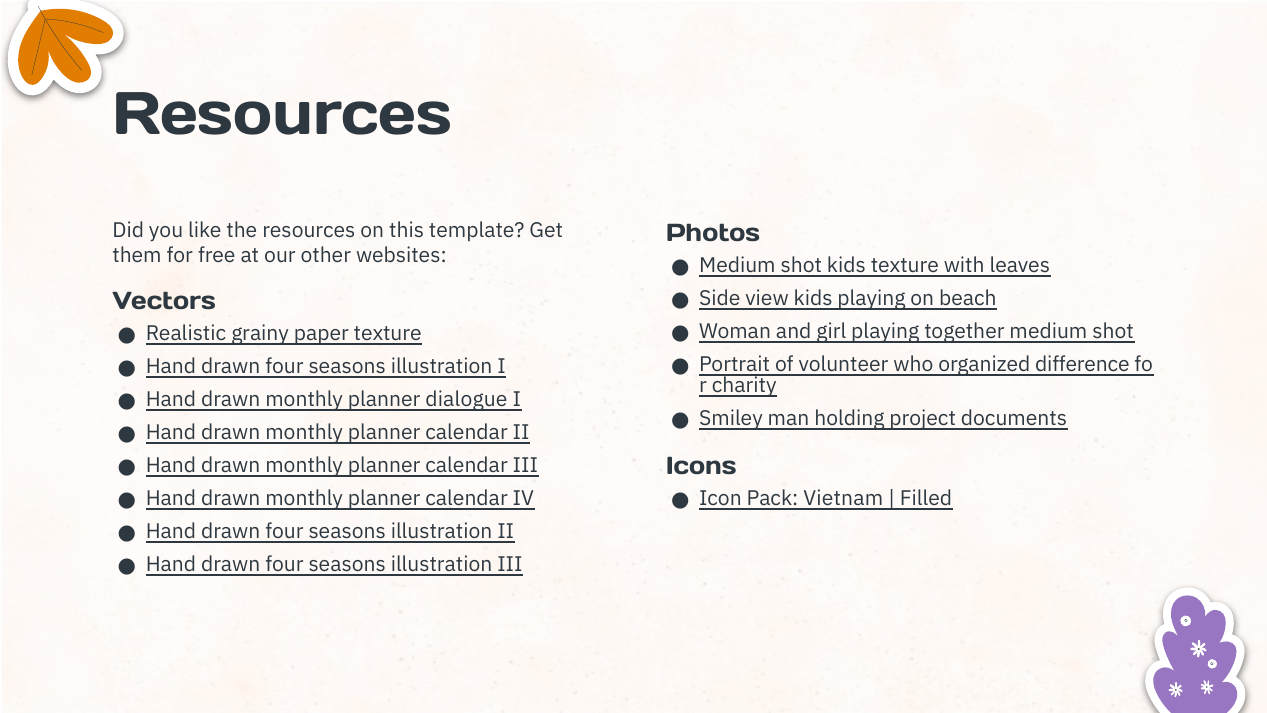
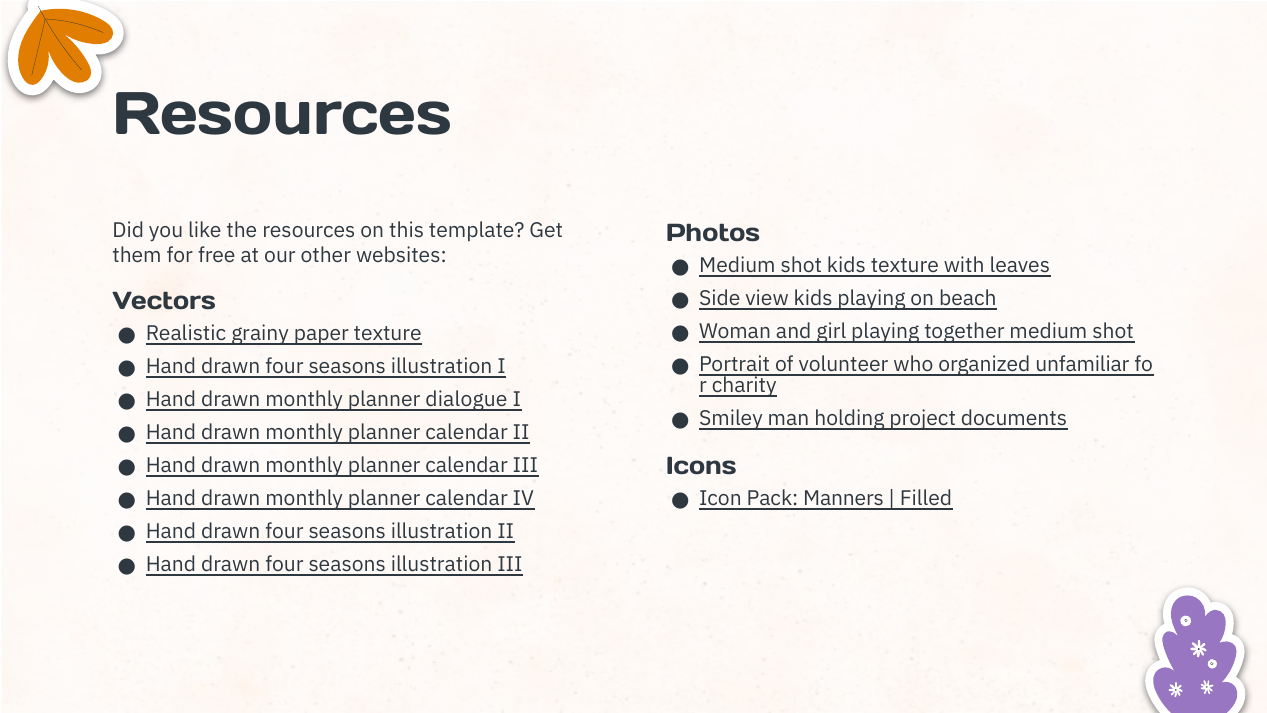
difference: difference -> unfamiliar (1082, 364)
Vietnam: Vietnam -> Manners (844, 499)
